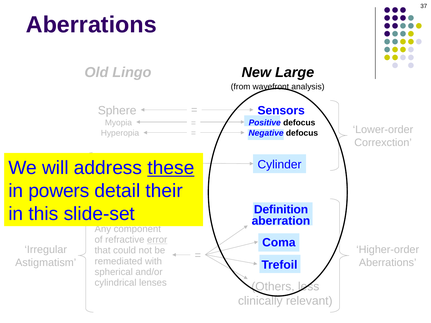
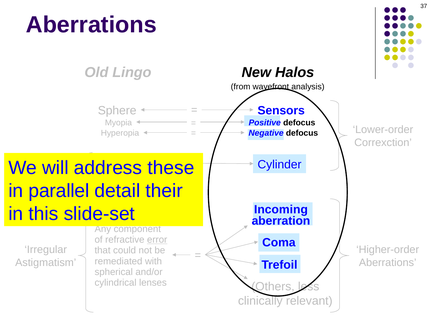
Large: Large -> Halos (295, 73)
these underline: present -> none (171, 168)
powers: powers -> parallel (59, 191)
Definition: Definition -> Incoming (281, 210)
